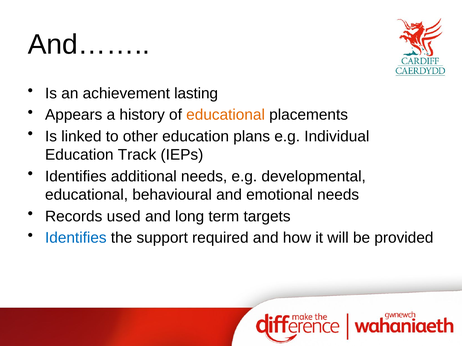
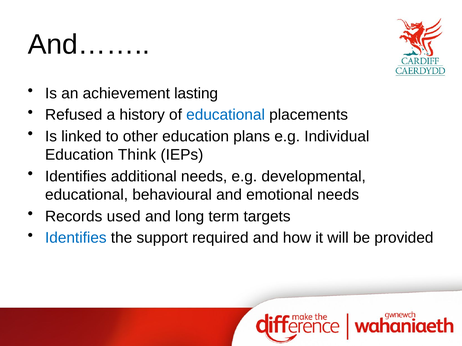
Appears: Appears -> Refused (74, 115)
educational colour: orange -> blue (226, 115)
Track: Track -> Think (137, 155)
